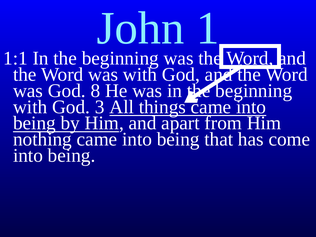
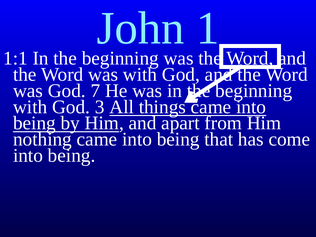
8: 8 -> 7 (95, 91)
